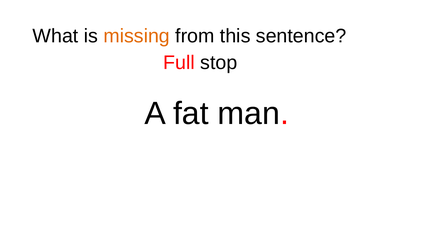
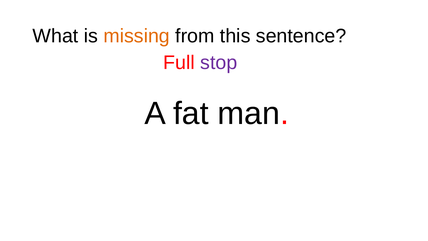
stop colour: black -> purple (219, 63)
